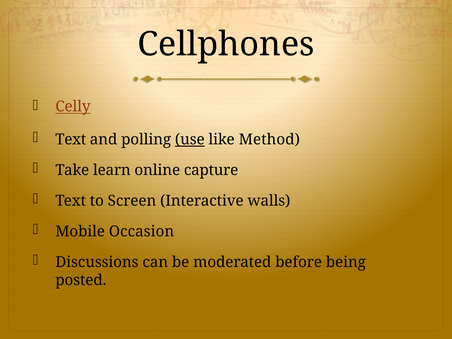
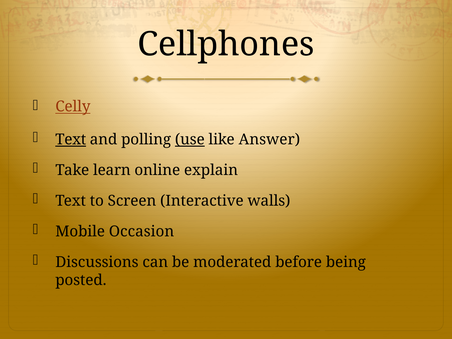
Text underline: none -> present (71, 140)
Method: Method -> Answer (269, 140)
capture: capture -> explain (211, 170)
